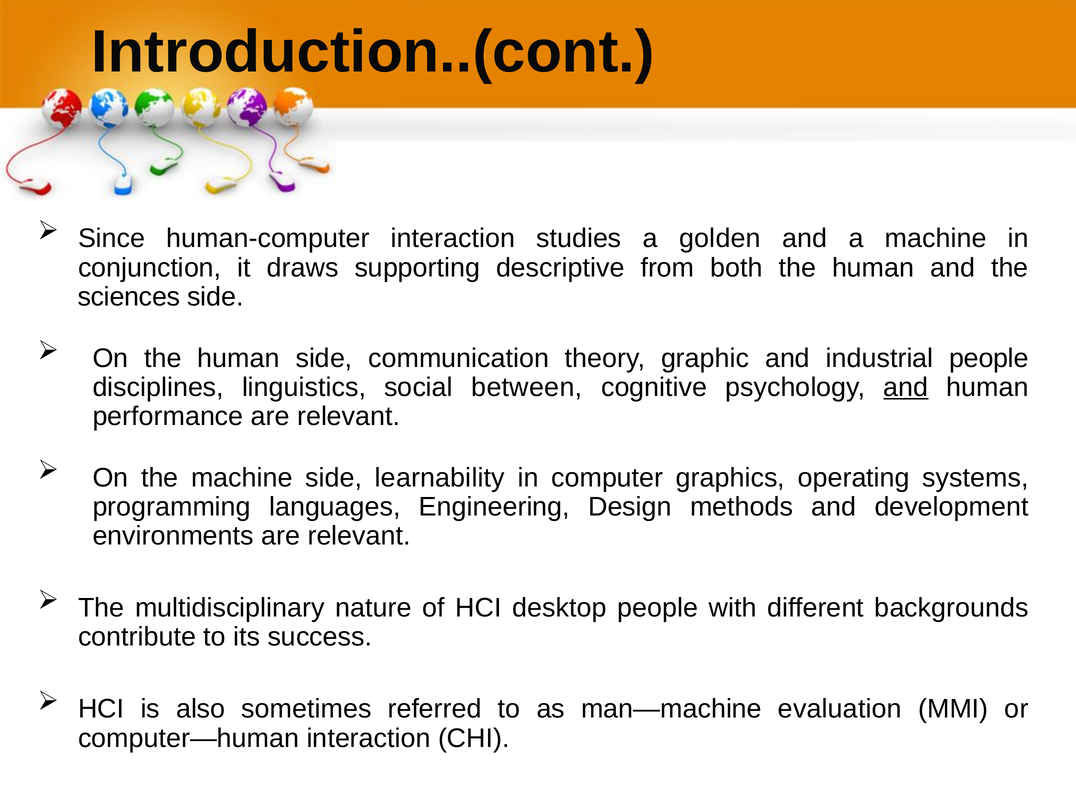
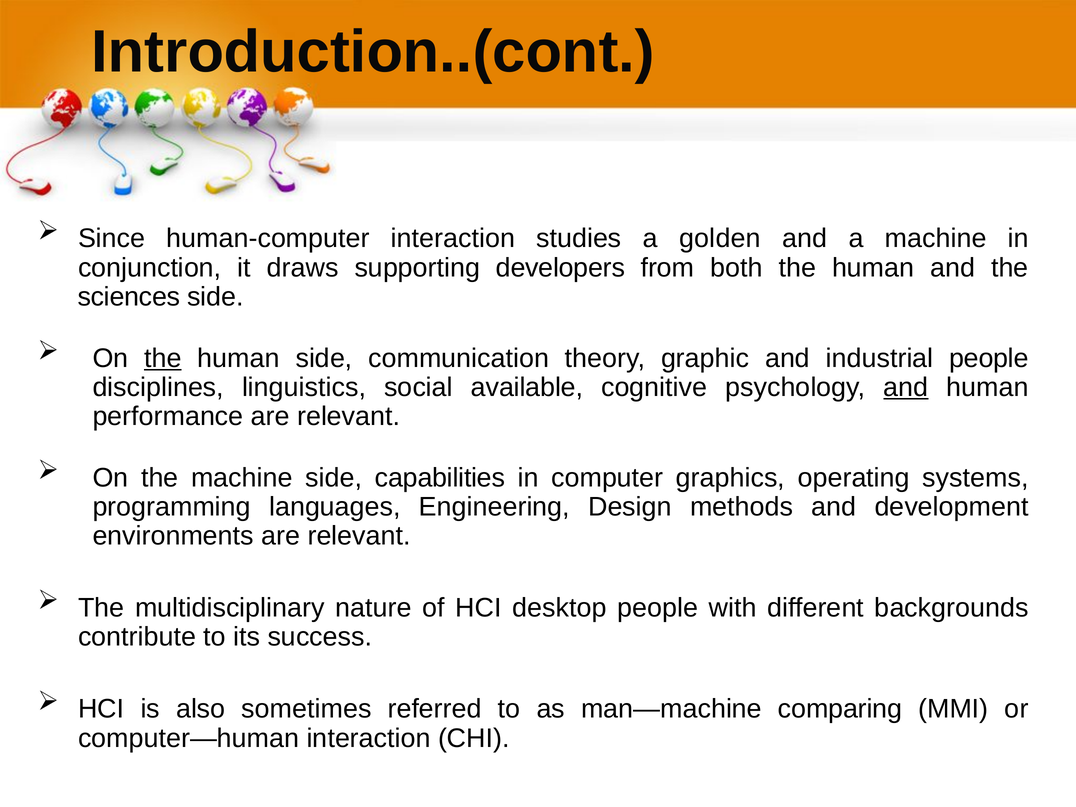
descriptive: descriptive -> developers (560, 268)
the underline: none -> present (163, 358)
between: between -> available (527, 387)
learnability: learnability -> capabilities (440, 478)
evaluation: evaluation -> comparing (840, 709)
